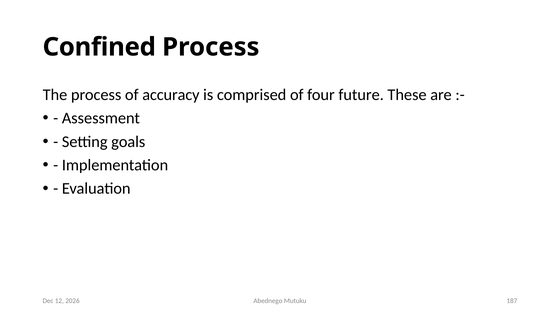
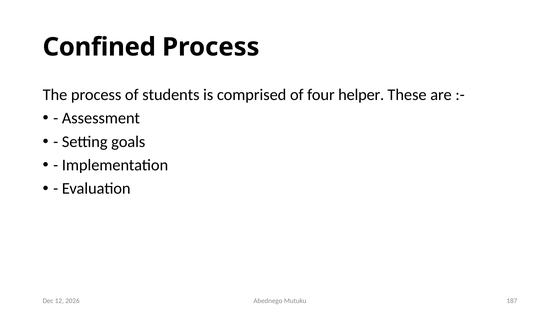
accuracy: accuracy -> students (171, 95)
future: future -> helper (361, 95)
